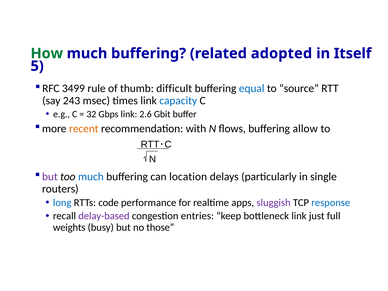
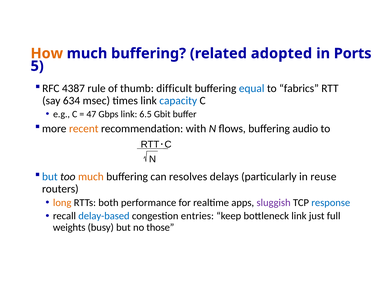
How colour: green -> orange (47, 53)
Itself: Itself -> Ports (353, 53)
3499: 3499 -> 4387 (73, 88)
source: source -> fabrics (299, 88)
243: 243 -> 634 (72, 101)
32: 32 -> 47 (91, 114)
2.6: 2.6 -> 6.5 (146, 114)
allow: allow -> audio (305, 129)
but colour: purple -> blue (50, 177)
much colour: blue -> orange (91, 177)
location: location -> resolves (188, 177)
single: single -> reuse (323, 177)
long colour: blue -> orange (62, 203)
code: code -> both (108, 203)
delay-based colour: purple -> blue (104, 216)
